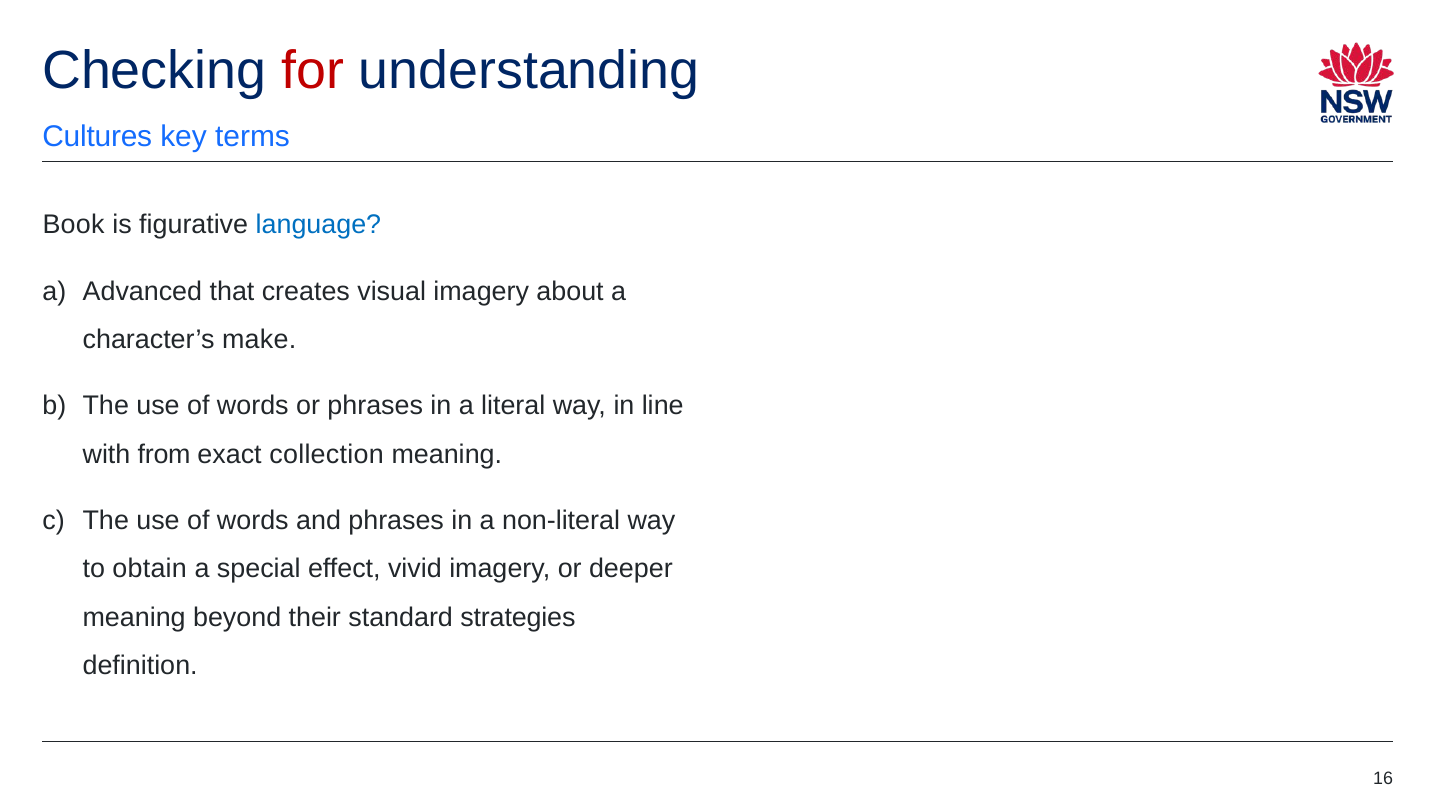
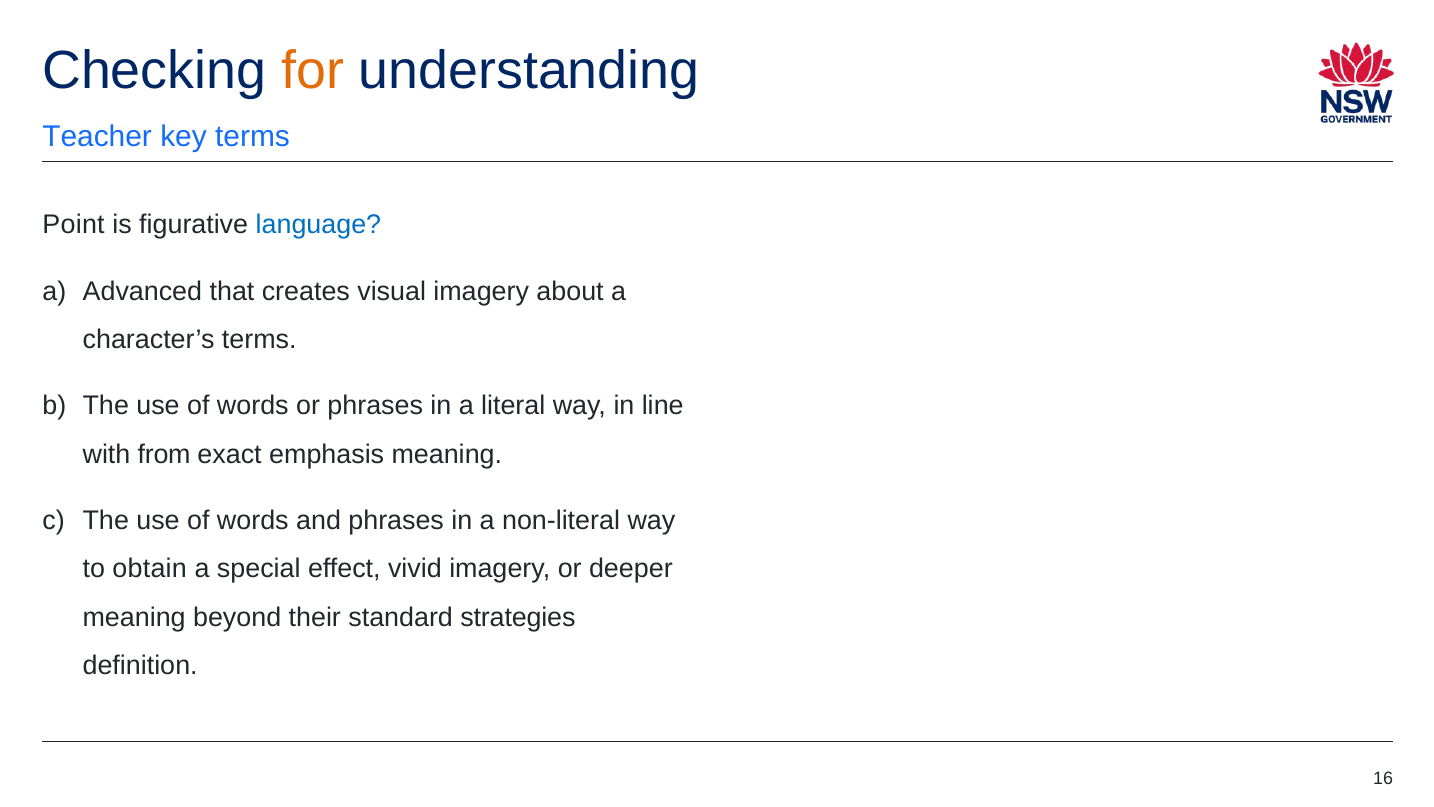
for colour: red -> orange (313, 71)
Cultures: Cultures -> Teacher (97, 136)
Book: Book -> Point (74, 225)
character’s make: make -> terms (259, 339)
collection: collection -> emphasis (327, 454)
